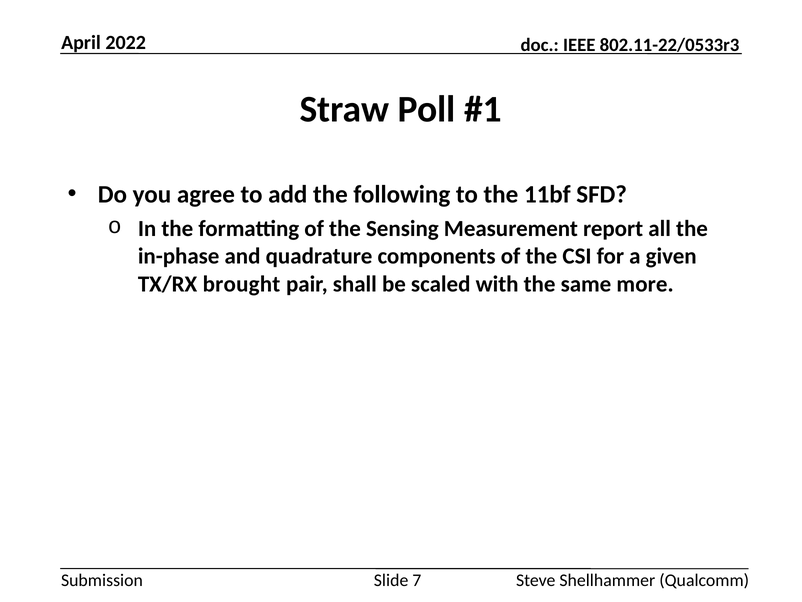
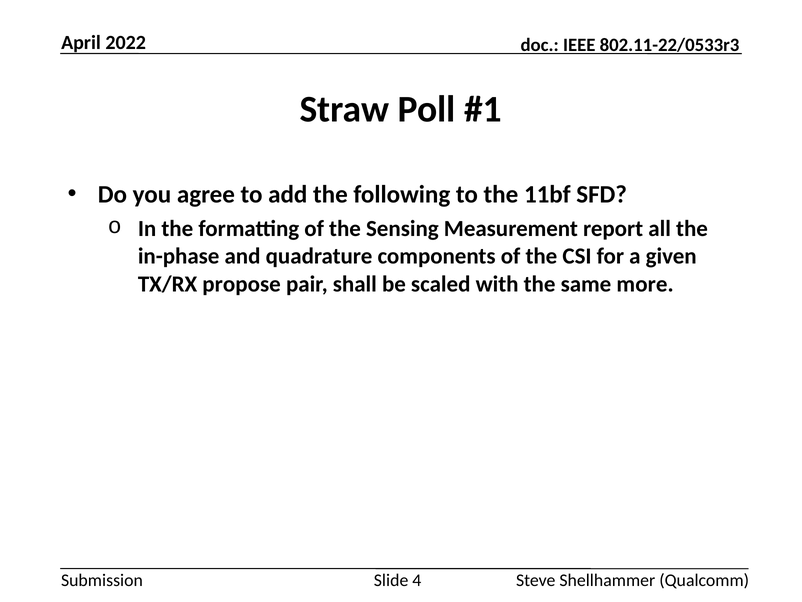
brought: brought -> propose (242, 284)
7: 7 -> 4 (417, 580)
